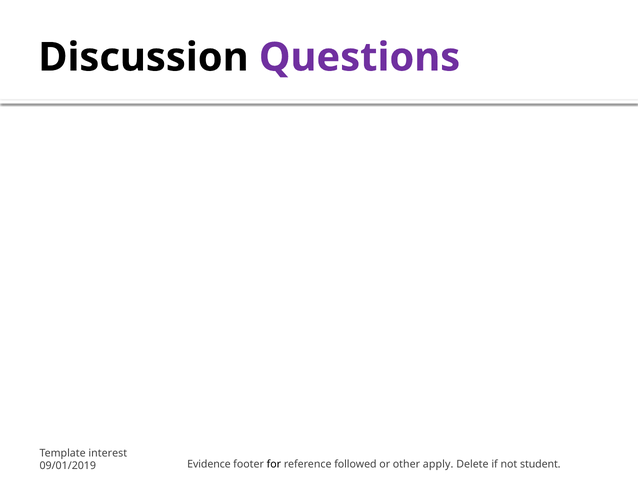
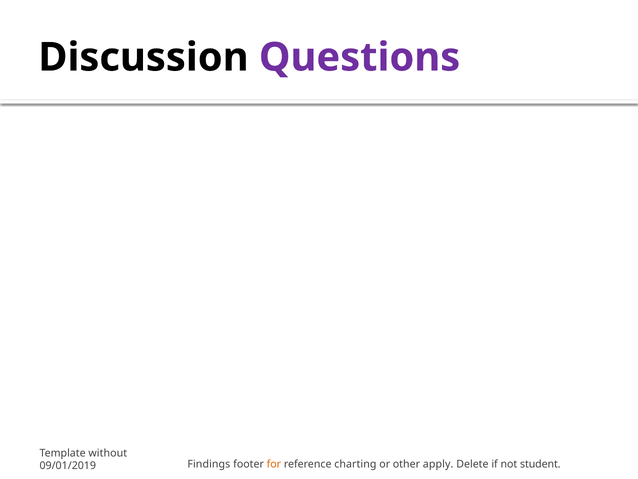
interest: interest -> without (108, 453)
Evidence: Evidence -> Findings (209, 464)
for colour: black -> orange (274, 464)
followed: followed -> charting (355, 464)
